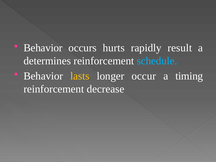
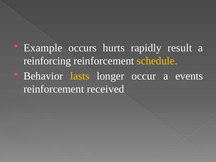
Behavior: Behavior -> Example (43, 48)
determines: determines -> reinforcing (47, 61)
schedule colour: light blue -> yellow (157, 61)
timing: timing -> events (189, 76)
decrease: decrease -> received (106, 89)
